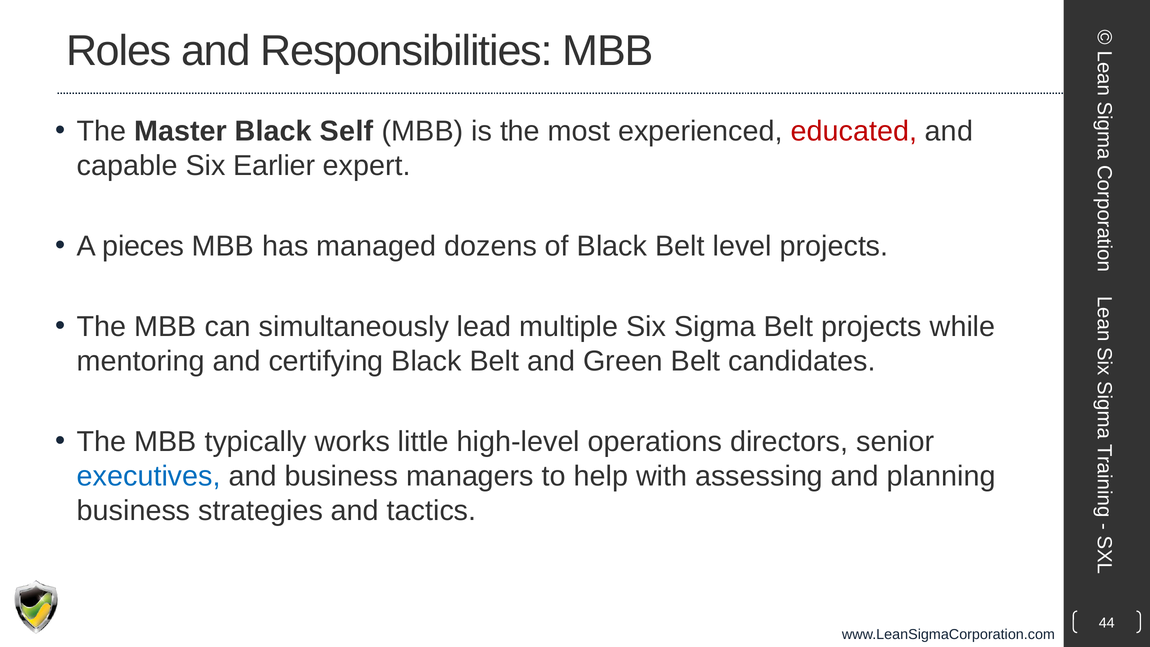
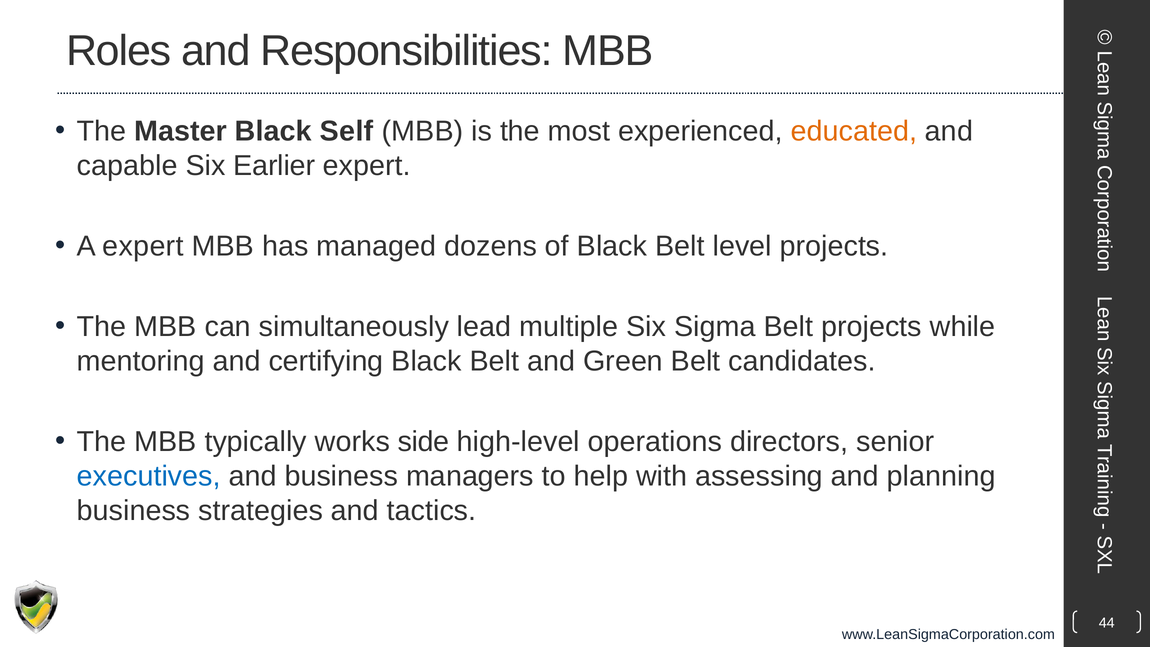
educated colour: red -> orange (854, 131)
A pieces: pieces -> expert (143, 246)
little: little -> side (424, 442)
